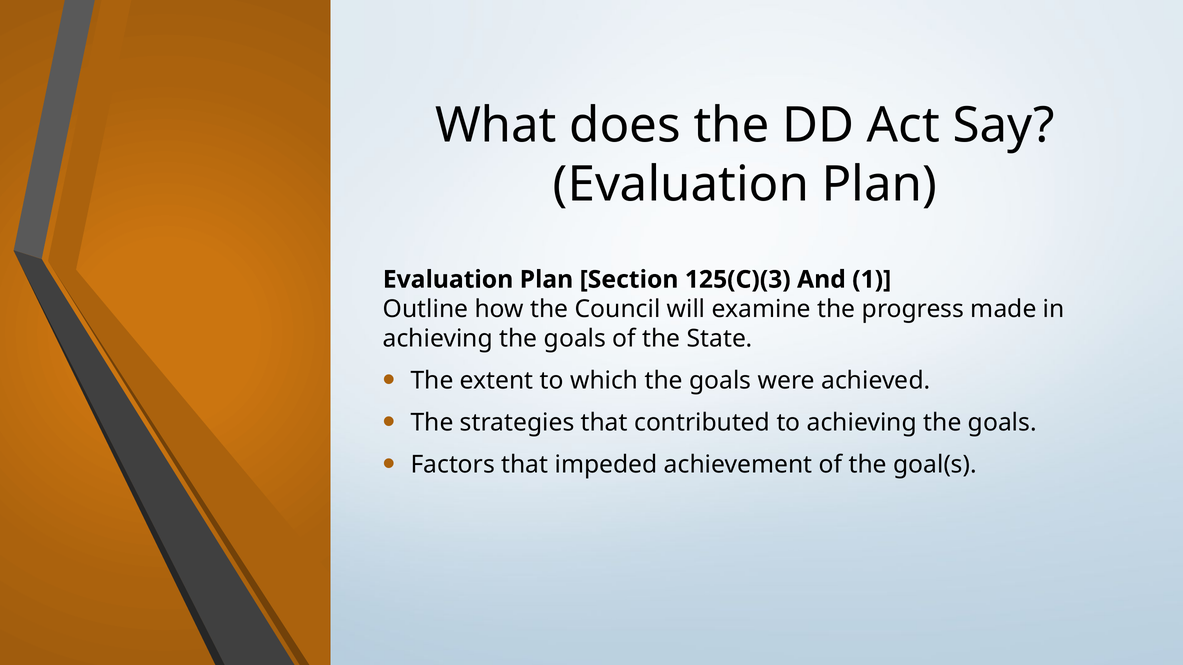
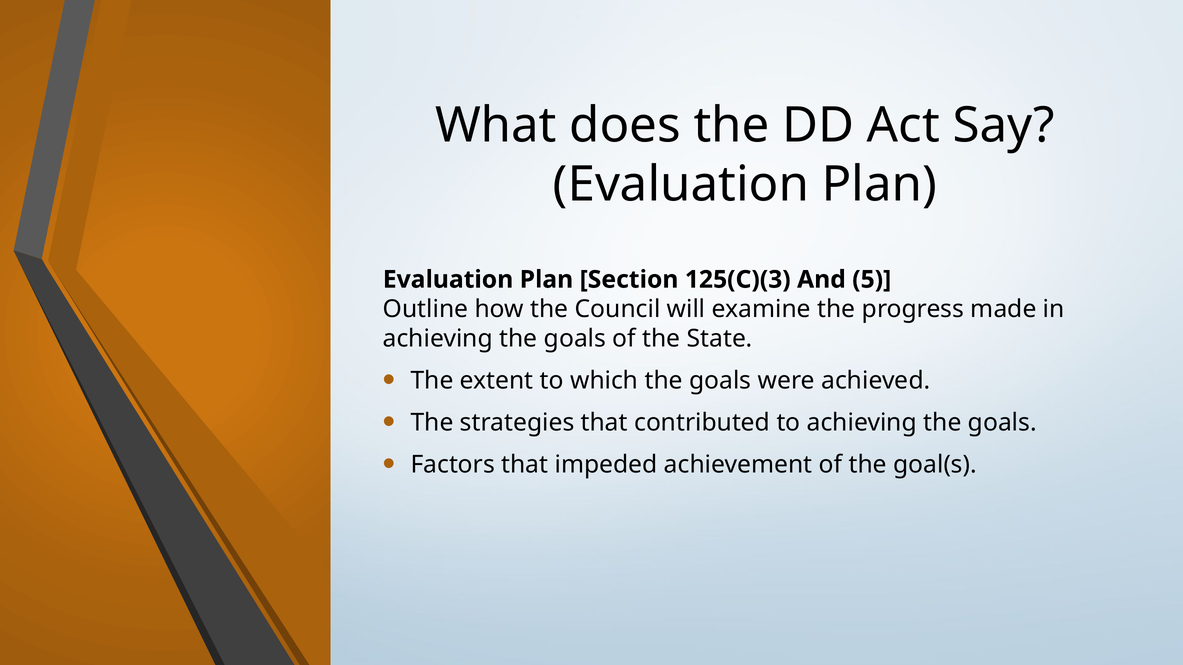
1: 1 -> 5 (872, 280)
